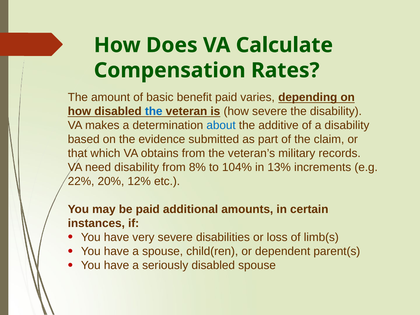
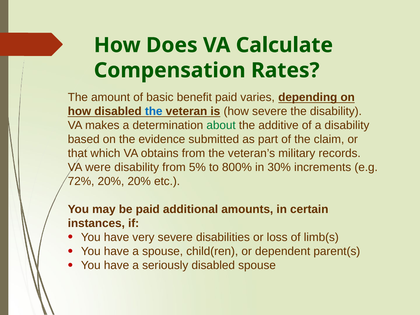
about colour: blue -> green (221, 125)
need: need -> were (98, 167)
8%: 8% -> 5% (197, 167)
104%: 104% -> 800% (237, 167)
13%: 13% -> 30% (279, 167)
22%: 22% -> 72% (81, 181)
20% 12%: 12% -> 20% (139, 181)
